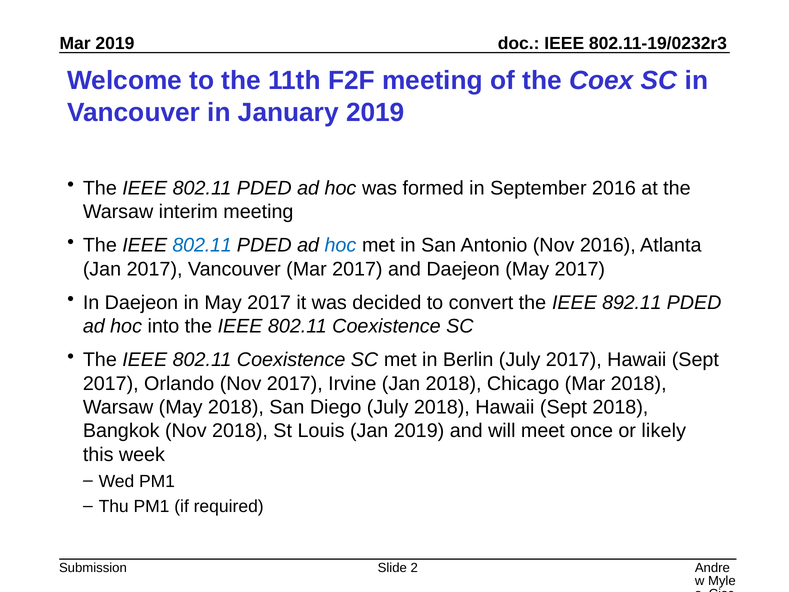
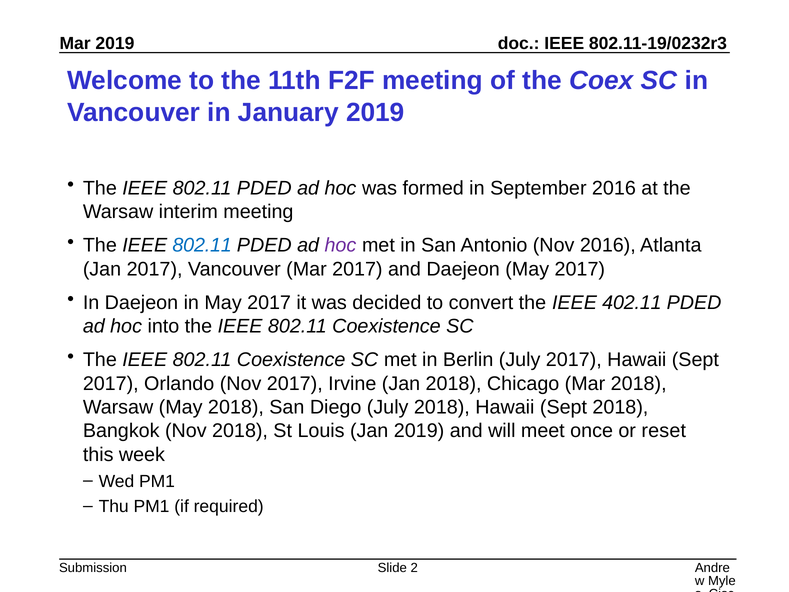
hoc colour: blue -> purple (340, 245)
892.11: 892.11 -> 402.11 (632, 303)
likely: likely -> reset (664, 431)
